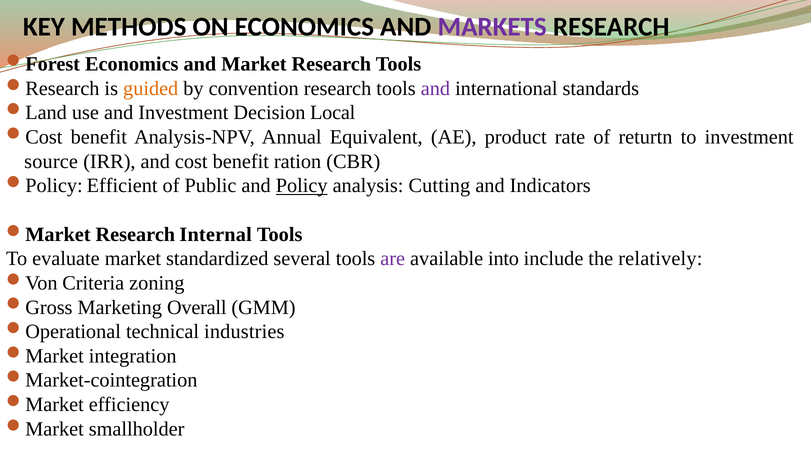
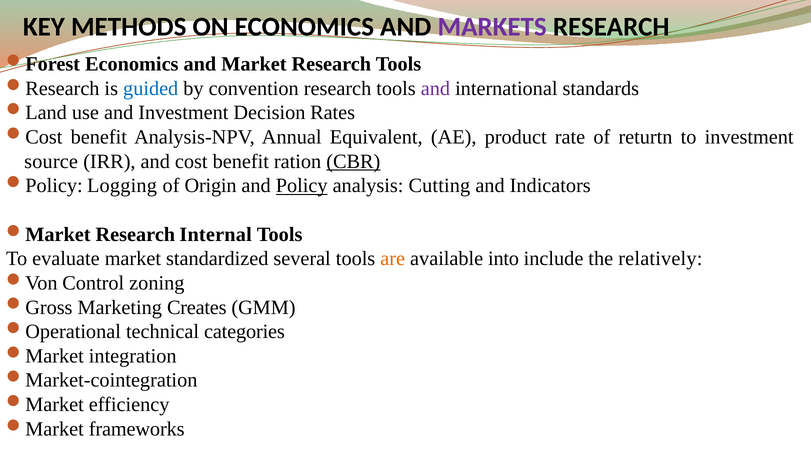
guided colour: orange -> blue (151, 88)
Local: Local -> Rates (333, 113)
CBR underline: none -> present (353, 161)
Efficient: Efficient -> Logging (122, 186)
Public: Public -> Origin (211, 186)
are colour: purple -> orange (393, 259)
Criteria: Criteria -> Control (93, 283)
Overall: Overall -> Creates (197, 307)
industries: industries -> categories (244, 332)
smallholder: smallholder -> frameworks (137, 429)
